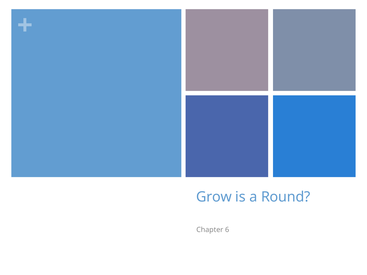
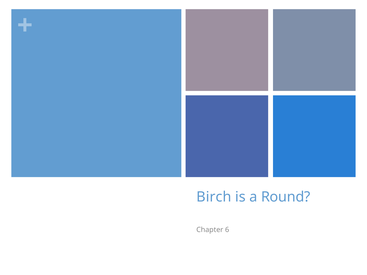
Grow: Grow -> Birch (214, 197)
